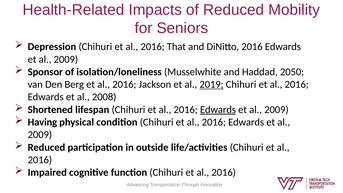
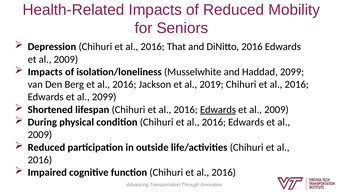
Sponsor: Sponsor -> Impacts (45, 72)
Haddad 2050: 2050 -> 2099 (292, 72)
2019 underline: present -> none (211, 84)
al 2008: 2008 -> 2099 (104, 97)
Having: Having -> During (42, 122)
